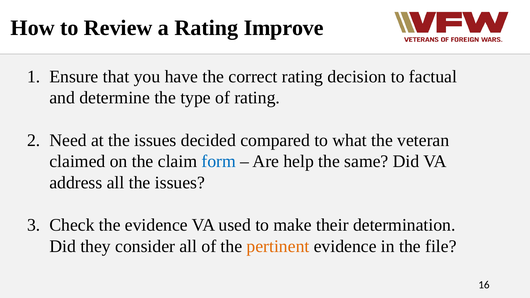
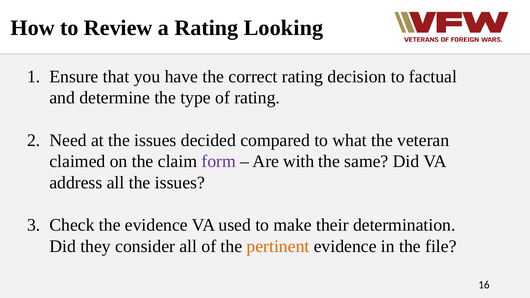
Improve: Improve -> Looking (283, 28)
form colour: blue -> purple (219, 161)
help: help -> with (299, 161)
